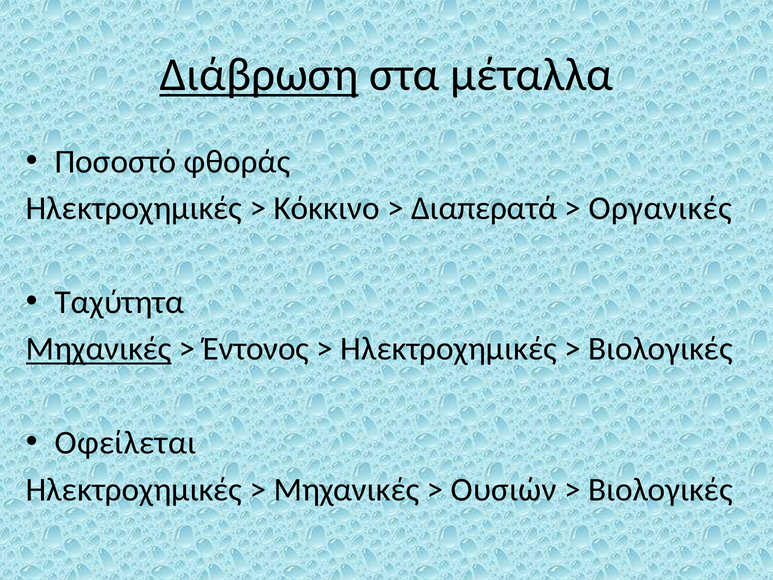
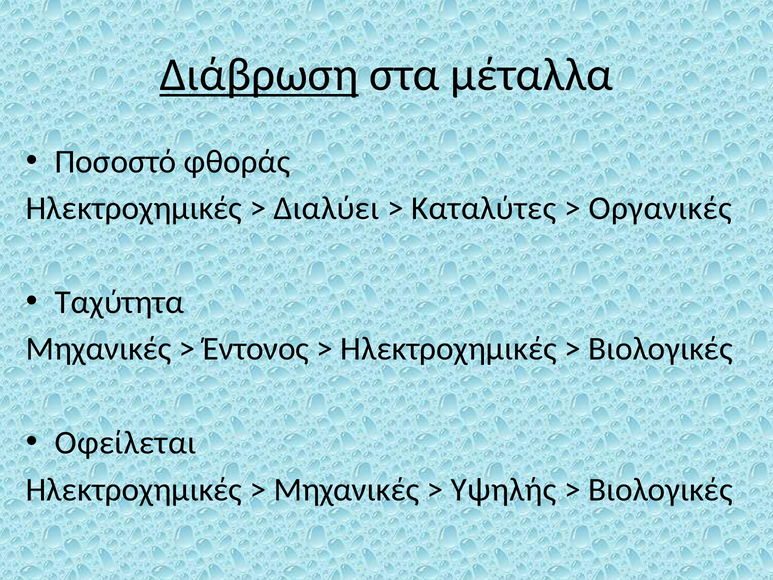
Κόκκινο: Κόκκινο -> Διαλύει (327, 208)
Διαπερατά: Διαπερατά -> Καταλύτες (484, 208)
Μηχανικές underline: present -> none (99, 349)
Ουσιών: Ουσιών -> Υψηλής (504, 489)
